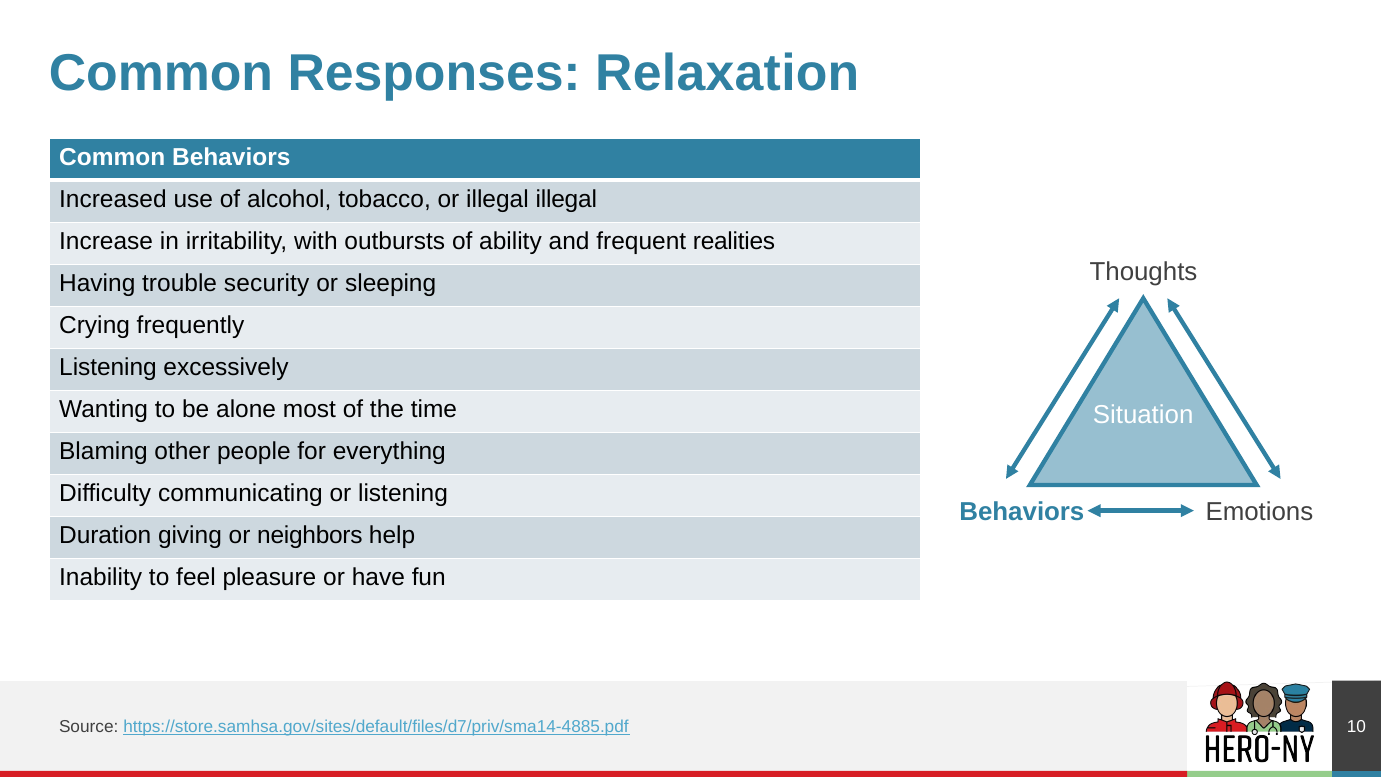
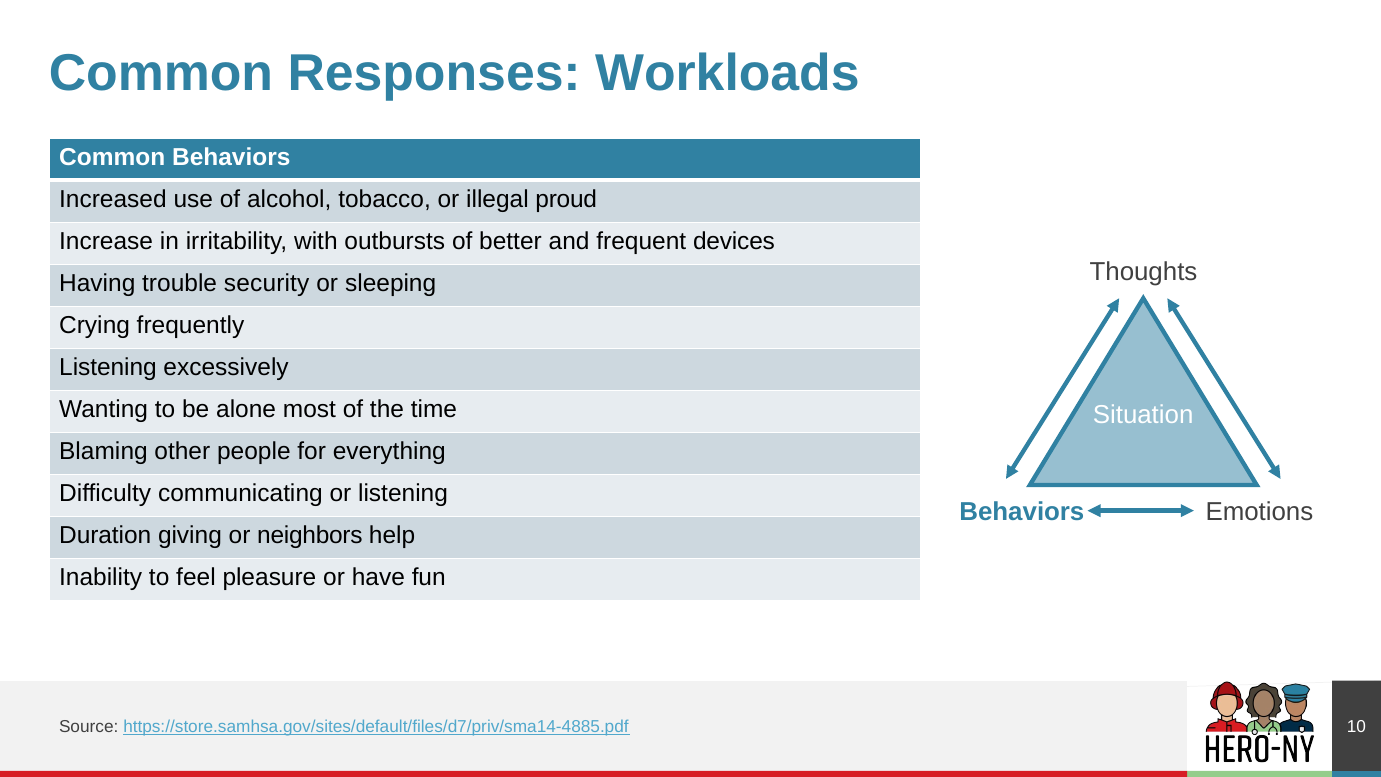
Relaxation: Relaxation -> Workloads (727, 73)
illegal illegal: illegal -> proud (566, 199)
ability: ability -> better (510, 241)
realities: realities -> devices (734, 241)
